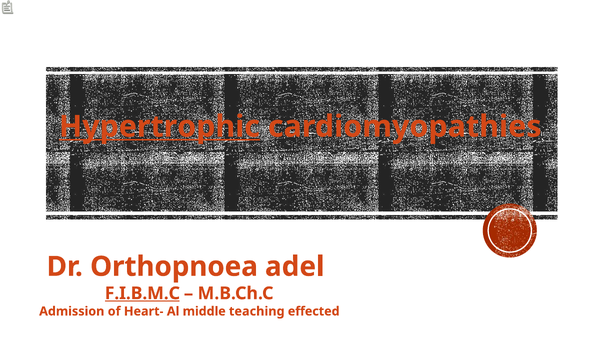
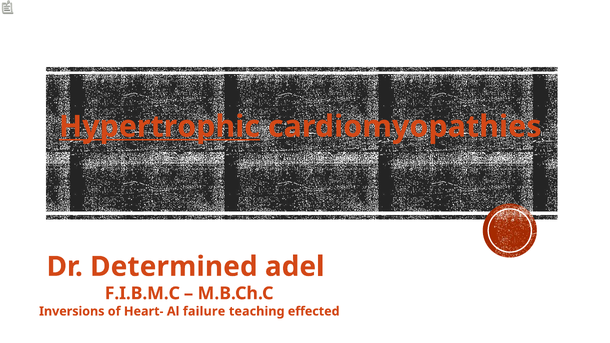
Orthopnoea: Orthopnoea -> Determined (174, 267)
F.I.B.M.C underline: present -> none (142, 293)
Admission: Admission -> Inversions (72, 311)
middle: middle -> failure (204, 311)
